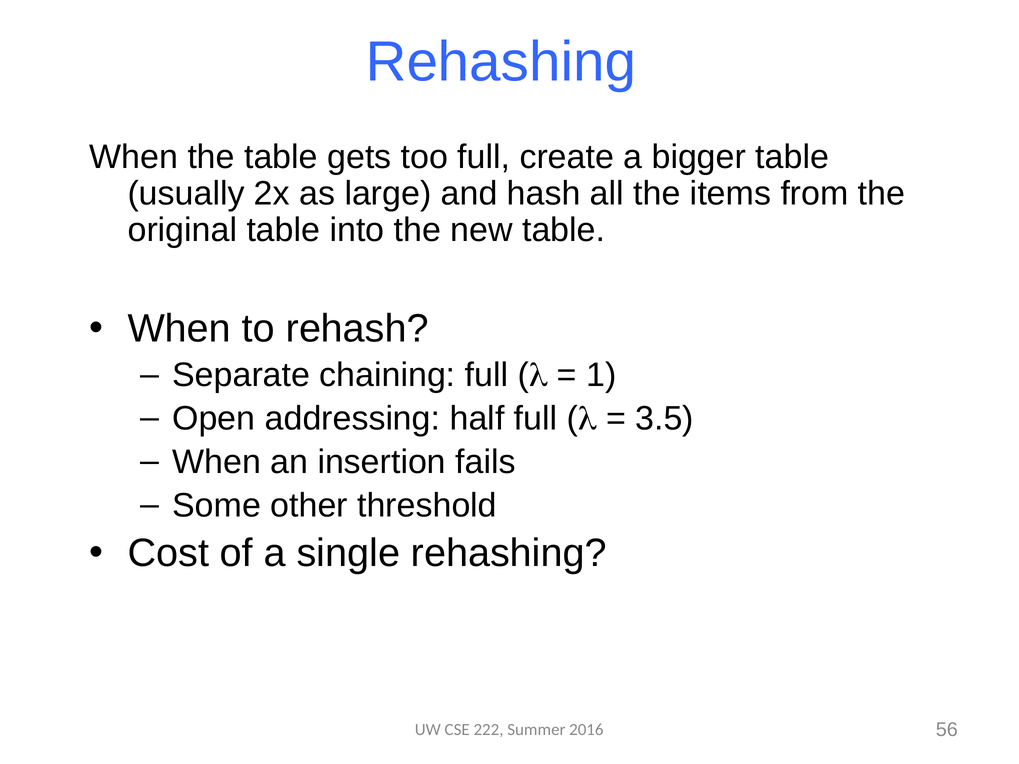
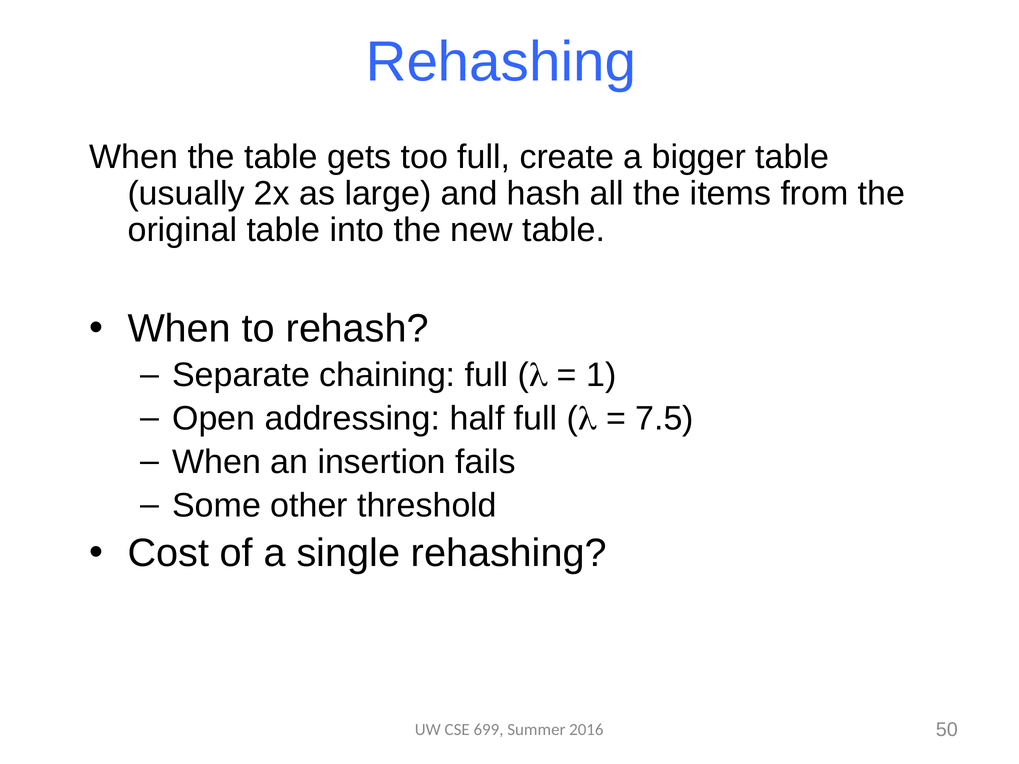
3.5: 3.5 -> 7.5 (664, 419)
222: 222 -> 699 (489, 730)
56: 56 -> 50 (947, 730)
